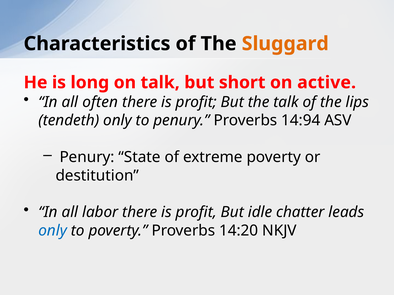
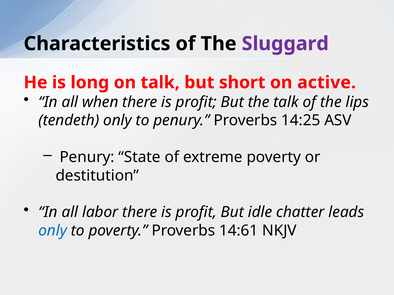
Sluggard colour: orange -> purple (285, 44)
often: often -> when (100, 102)
14:94: 14:94 -> 14:25 (301, 121)
14:20: 14:20 -> 14:61 (239, 231)
